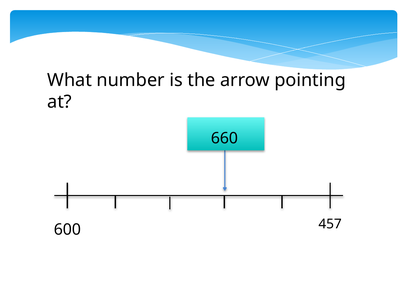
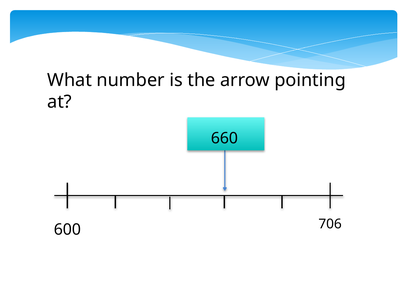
457: 457 -> 706 (330, 224)
